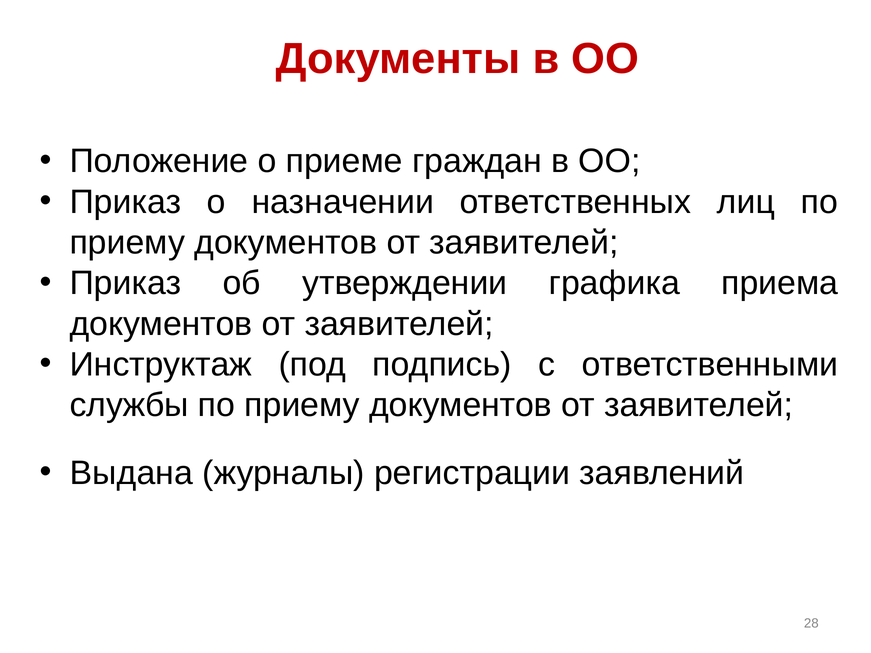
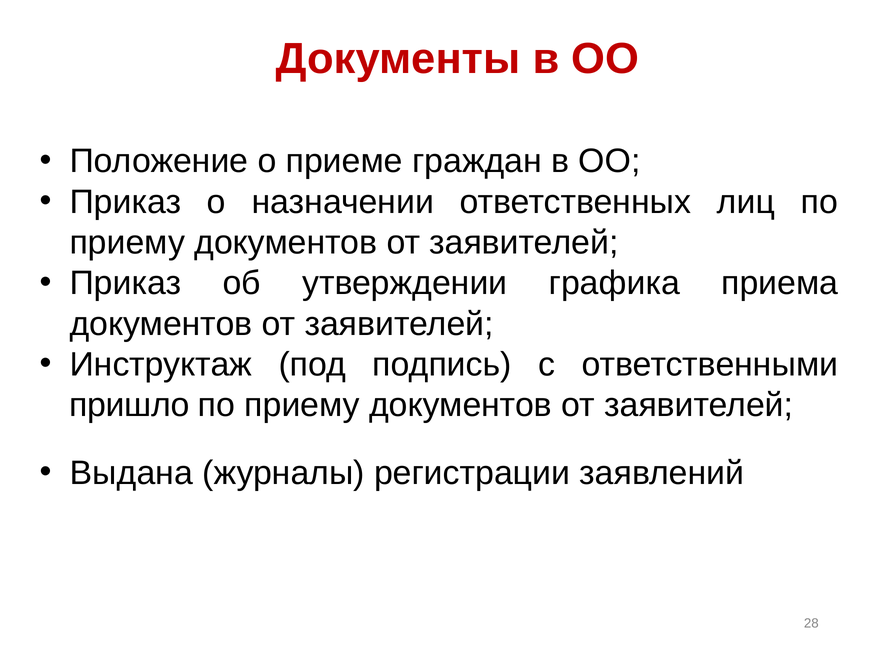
службы: службы -> пришло (129, 405)
